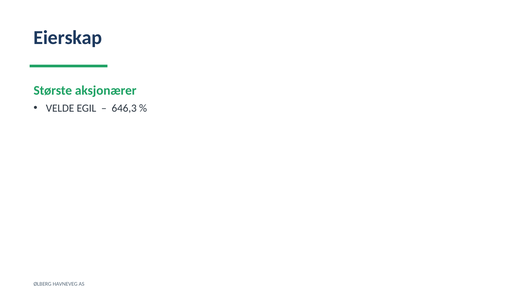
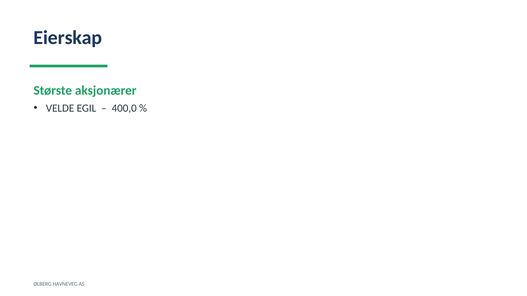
646,3: 646,3 -> 400,0 (124, 108)
